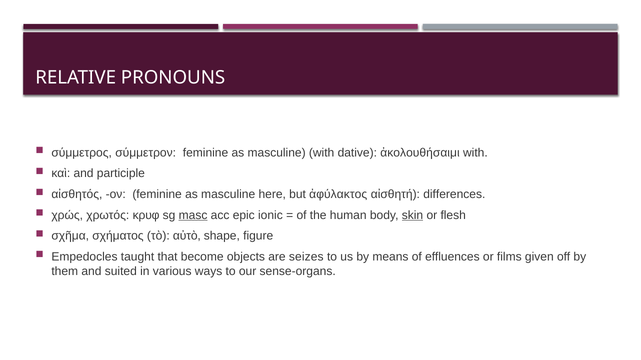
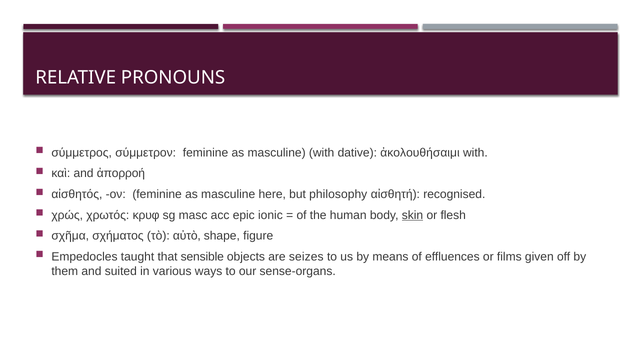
participle: participle -> ἀπορροή (121, 174)
ἀφύλακτος: ἀφύλακτος -> philosophy (338, 195)
differences: differences -> recognised (454, 195)
masc underline: present -> none (193, 215)
become: become -> sensible (202, 257)
